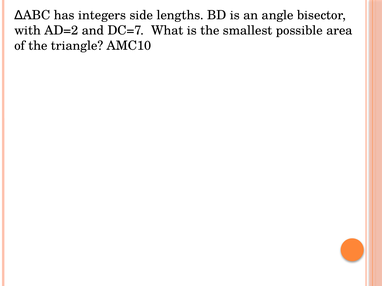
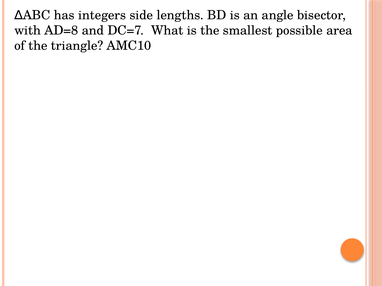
AD=2: AD=2 -> AD=8 (61, 31)
